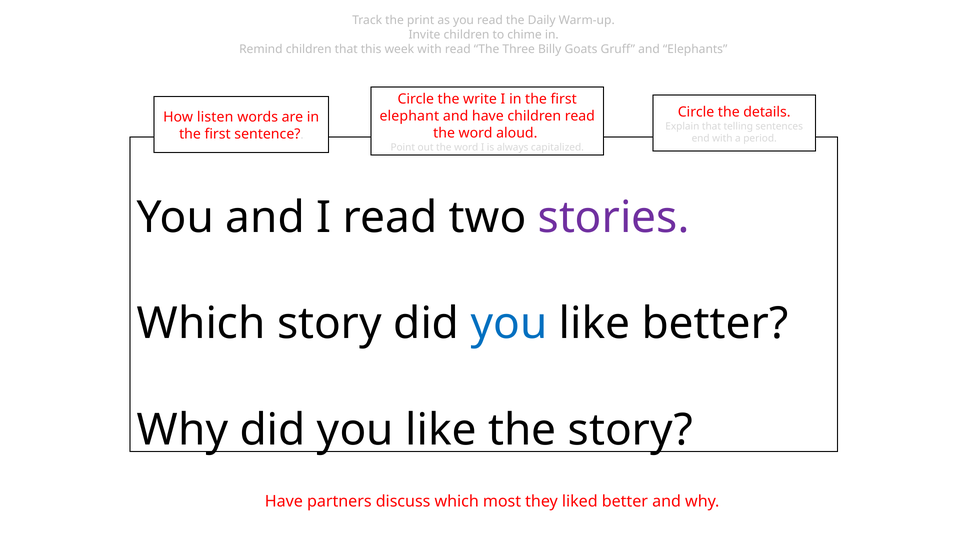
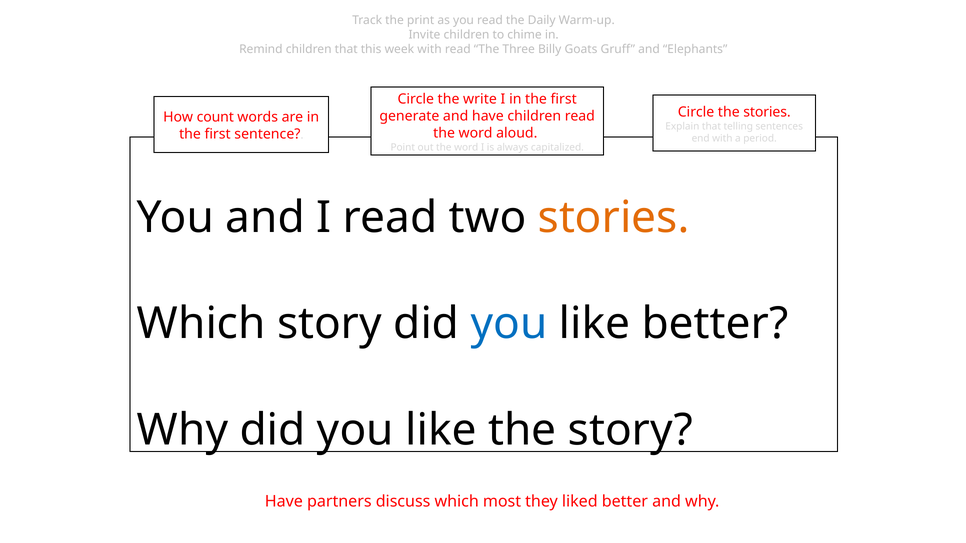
the details: details -> stories (767, 112)
elephant: elephant -> generate (409, 116)
listen: listen -> count (215, 117)
stories colour: purple -> orange (614, 218)
